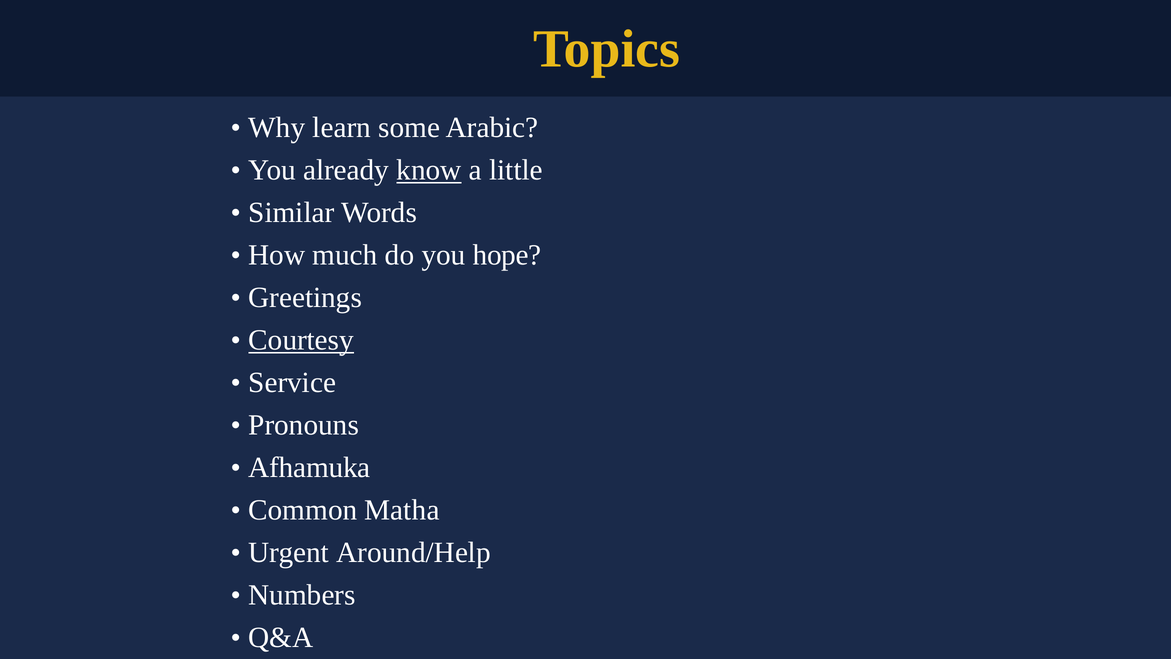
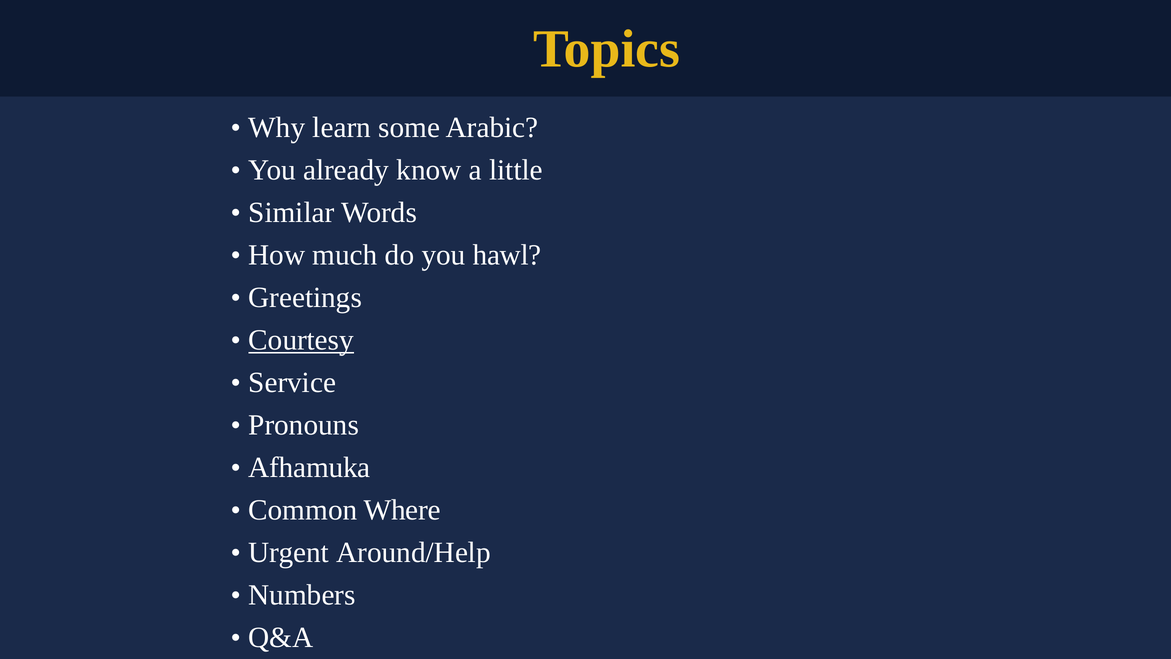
know underline: present -> none (429, 170)
hope: hope -> hawl (507, 255)
Matha: Matha -> Where (402, 510)
